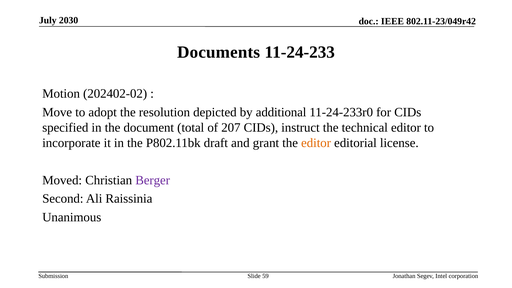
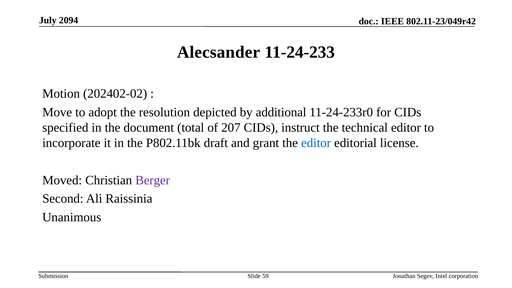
2030: 2030 -> 2094 (69, 20)
Documents: Documents -> Alecsander (219, 52)
editor colour: orange -> blue (316, 143)
